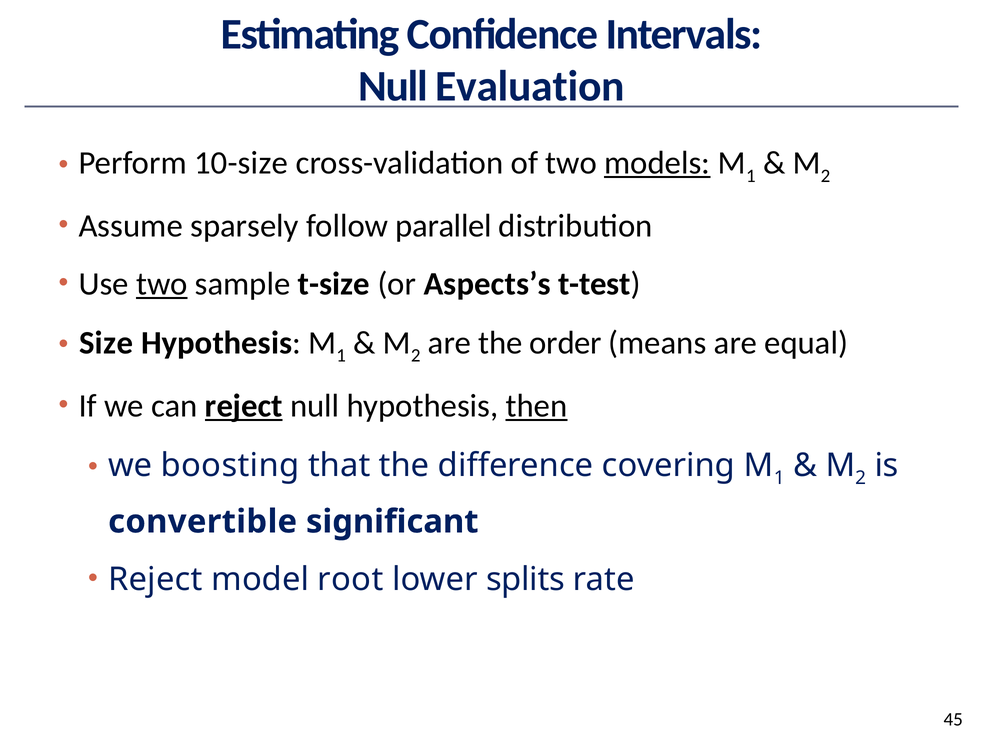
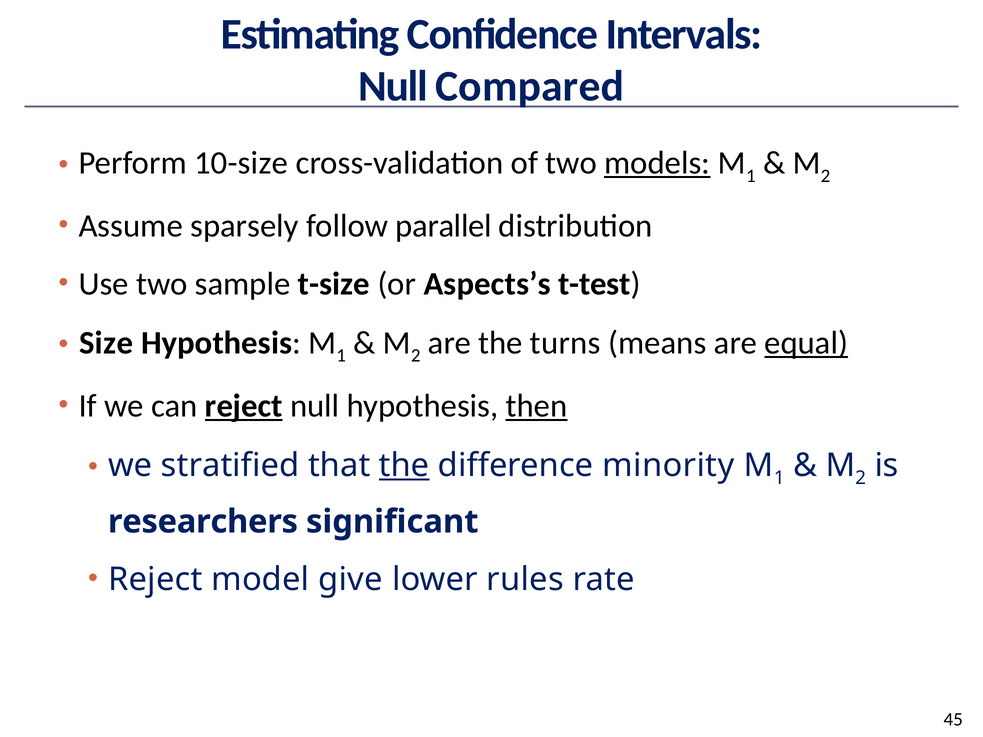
Evaluation: Evaluation -> Compared (530, 87)
two underline: present -> none (162, 284)
order: order -> turns (565, 343)
equal underline: none -> present (806, 343)
boosting: boosting -> stratified (230, 465)
the underline: none -> present (404, 465)
covering: covering -> minority (668, 465)
convertible: convertible -> researchers (203, 522)
root: root -> give (350, 579)
splits: splits -> rules (525, 579)
